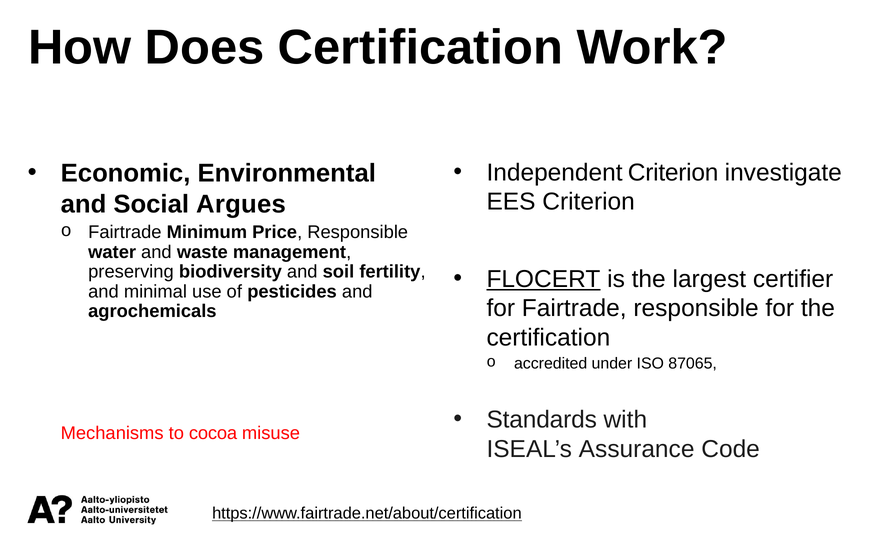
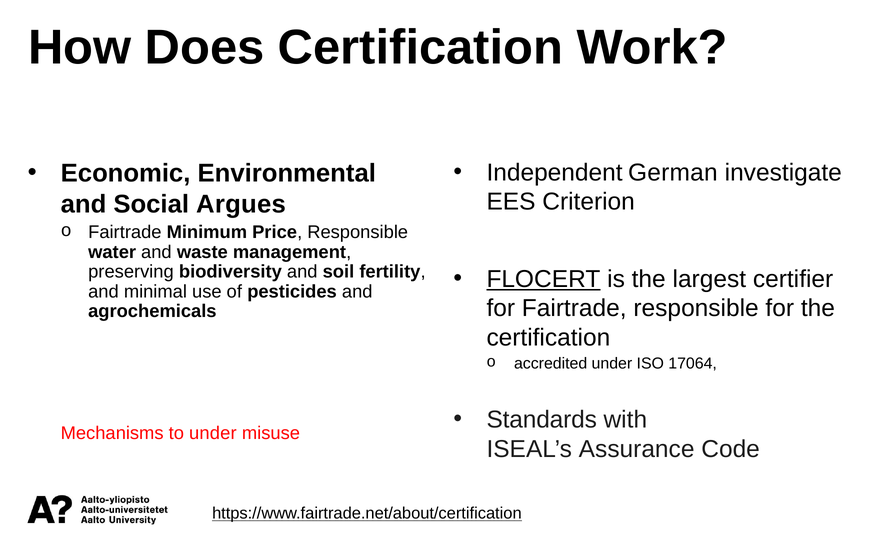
Independent Criterion: Criterion -> German (673, 173)
87065: 87065 -> 17064 (693, 364)
to cocoa: cocoa -> under (213, 434)
